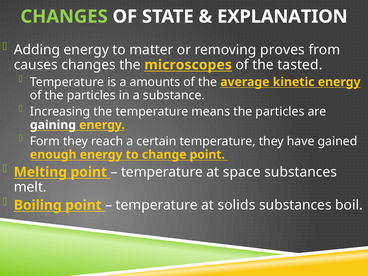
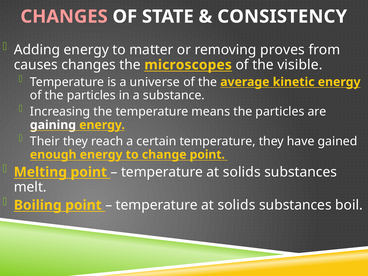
CHANGES colour: light green -> pink (64, 17)
EXPLANATION: EXPLANATION -> CONSISTENCY (282, 17)
tasted: tasted -> visible (300, 65)
amounts: amounts -> universe (155, 82)
Form: Form -> Their (45, 141)
space: space -> solids (242, 172)
